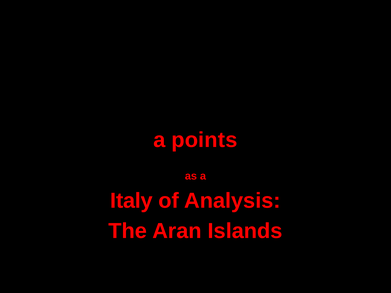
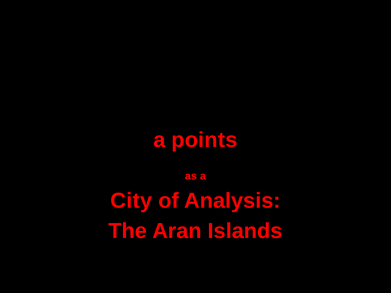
Italy: Italy -> City (131, 201)
